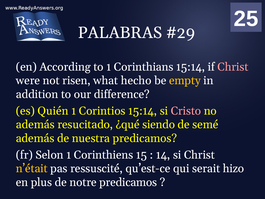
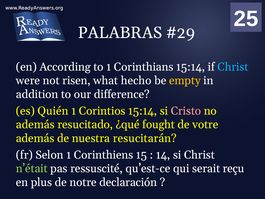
Christ colour: pink -> light blue (233, 67)
siendo: siendo -> fought (159, 124)
semé: semé -> votre (205, 124)
nuestra predicamos: predicamos -> resucitarán (145, 138)
n’était colour: yellow -> light green (32, 168)
hizo: hizo -> reçu (234, 168)
notre predicamos: predicamos -> declaración (128, 182)
